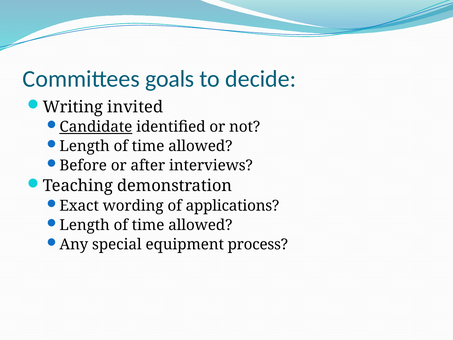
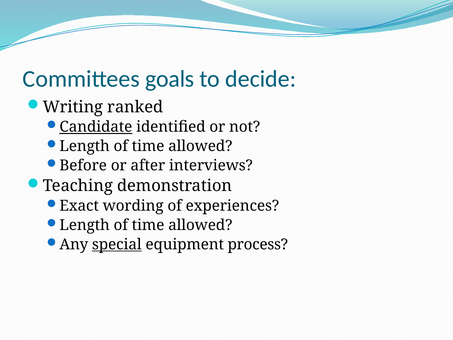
invited: invited -> ranked (135, 107)
applications: applications -> experiences (232, 206)
special underline: none -> present (117, 244)
